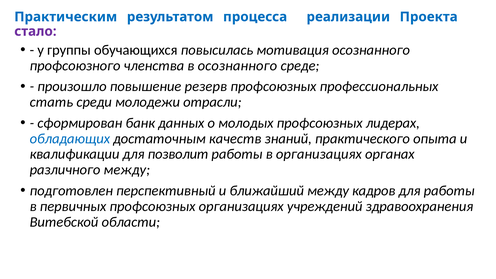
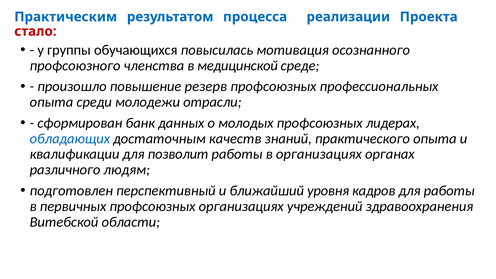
стало colour: purple -> red (35, 31)
в осознанного: осознанного -> медицинской (238, 66)
стать: стать -> опыта (51, 102)
различного между: между -> людям (127, 170)
ближайший между: между -> уровня (328, 191)
